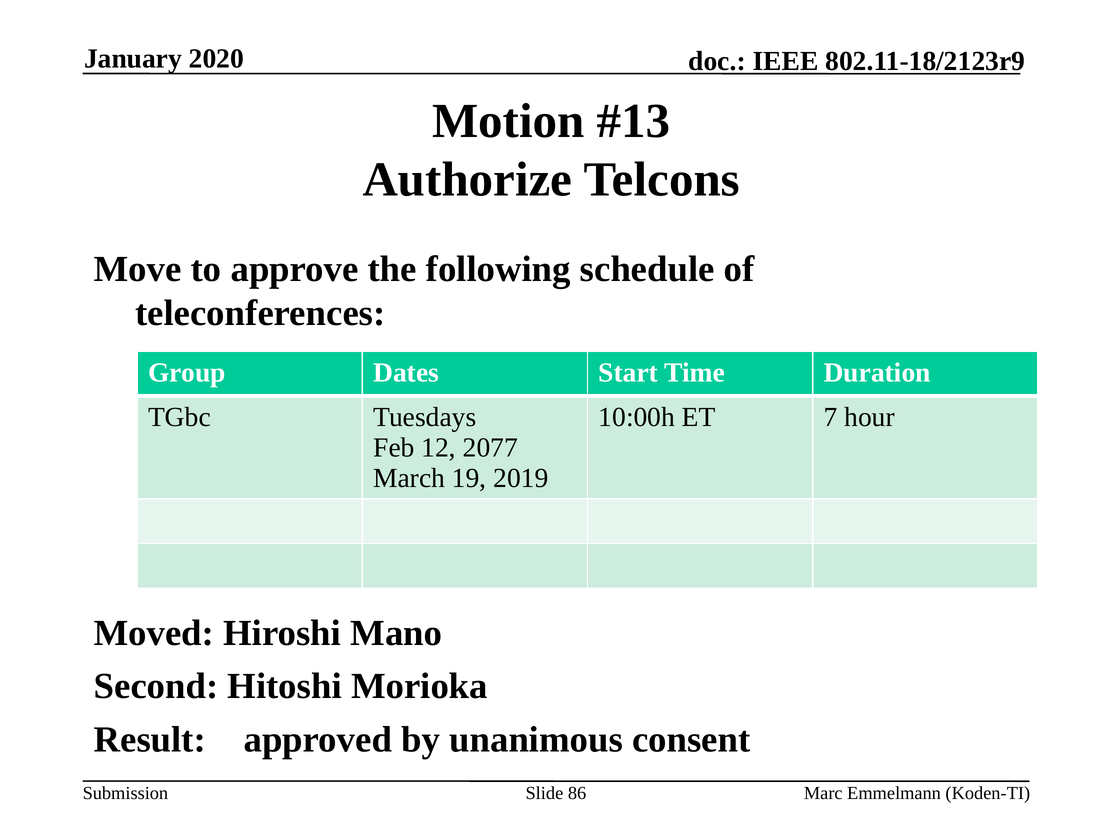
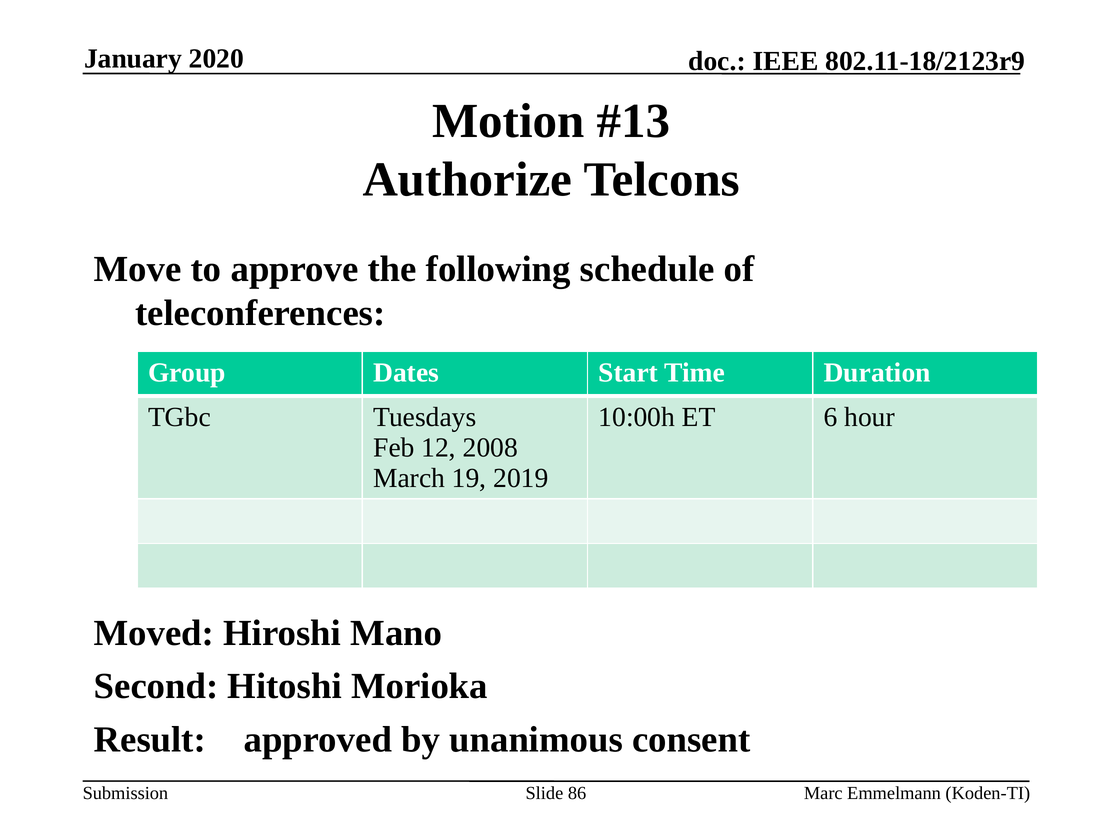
7: 7 -> 6 (831, 417)
2077: 2077 -> 2008 (490, 448)
